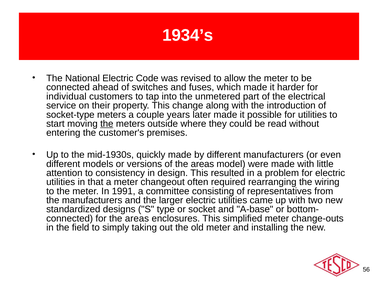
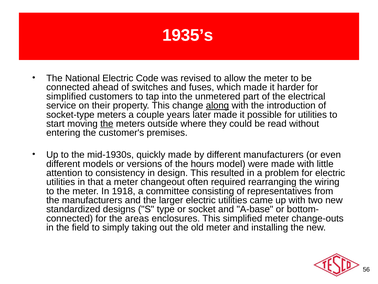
1934’s: 1934’s -> 1935’s (188, 35)
individual: individual -> simplified (66, 96)
along underline: none -> present (217, 105)
of the areas: areas -> hours (202, 164)
1991: 1991 -> 1918 (124, 191)
